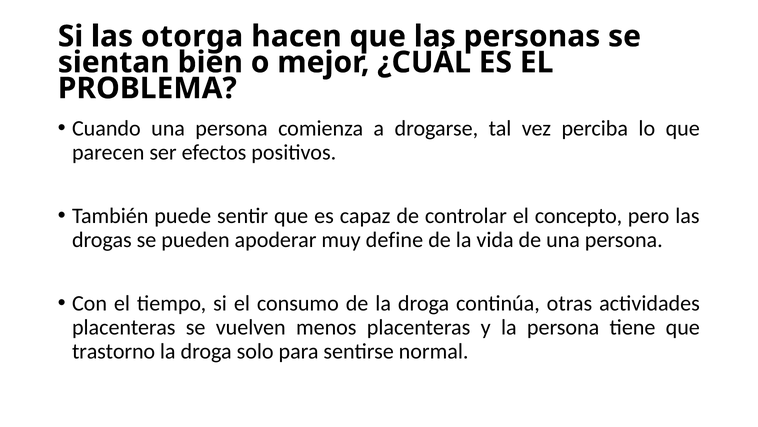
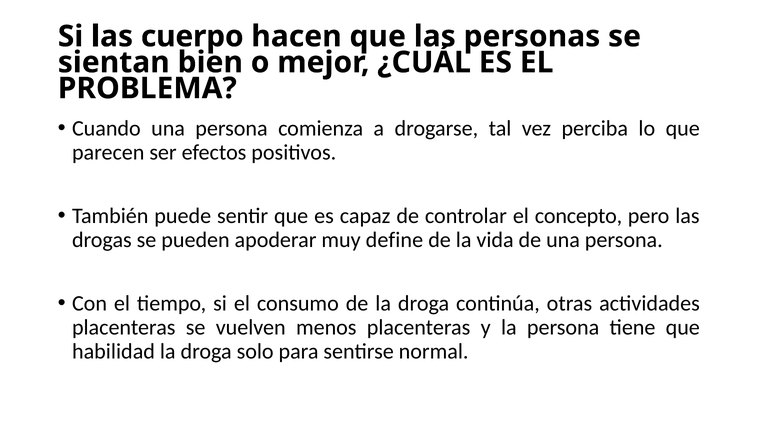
otorga: otorga -> cuerpo (192, 36)
trastorno: trastorno -> habilidad (113, 351)
